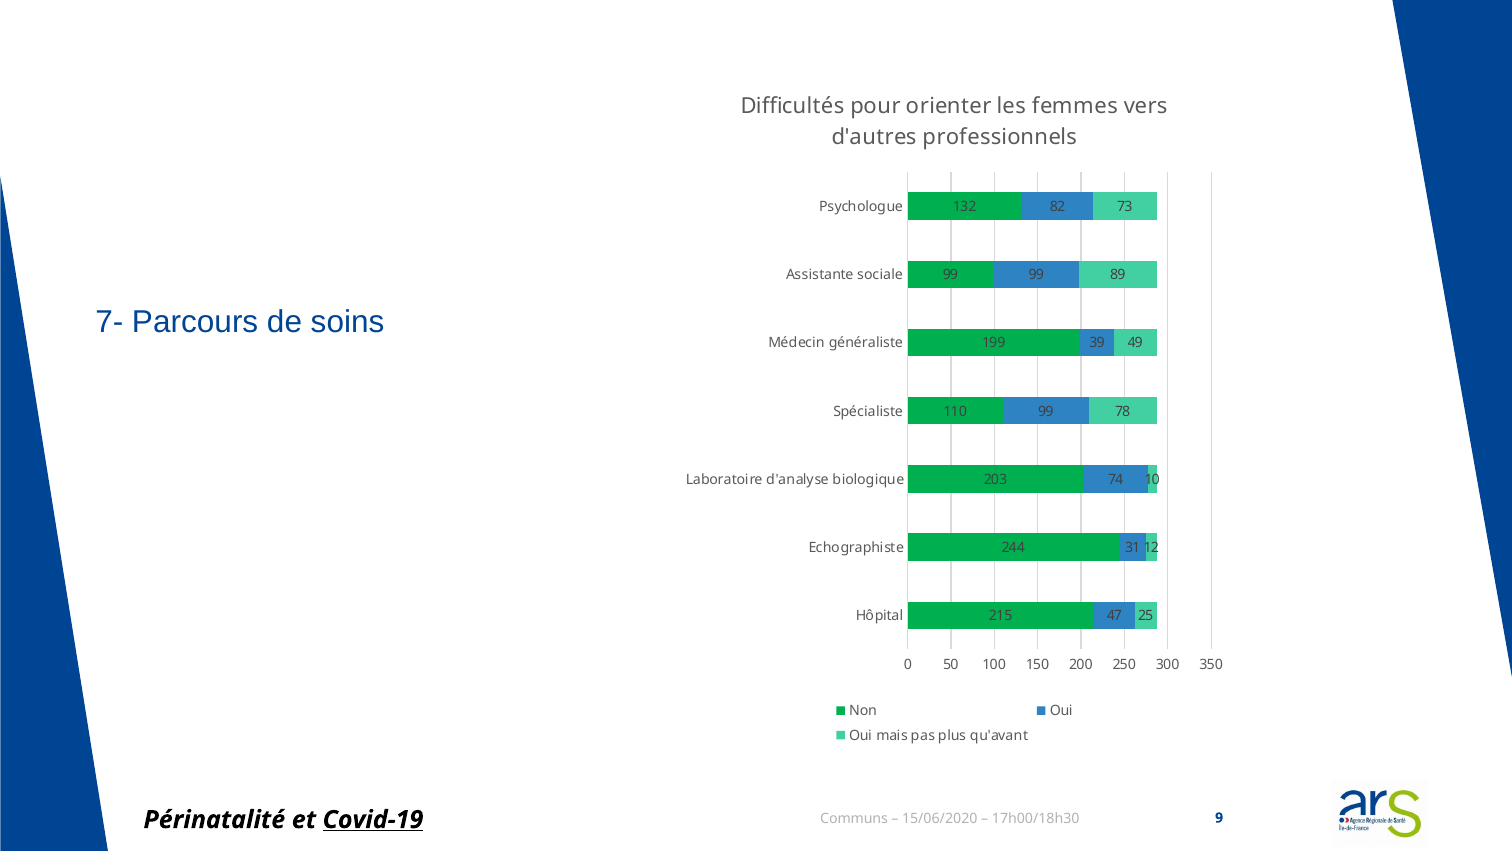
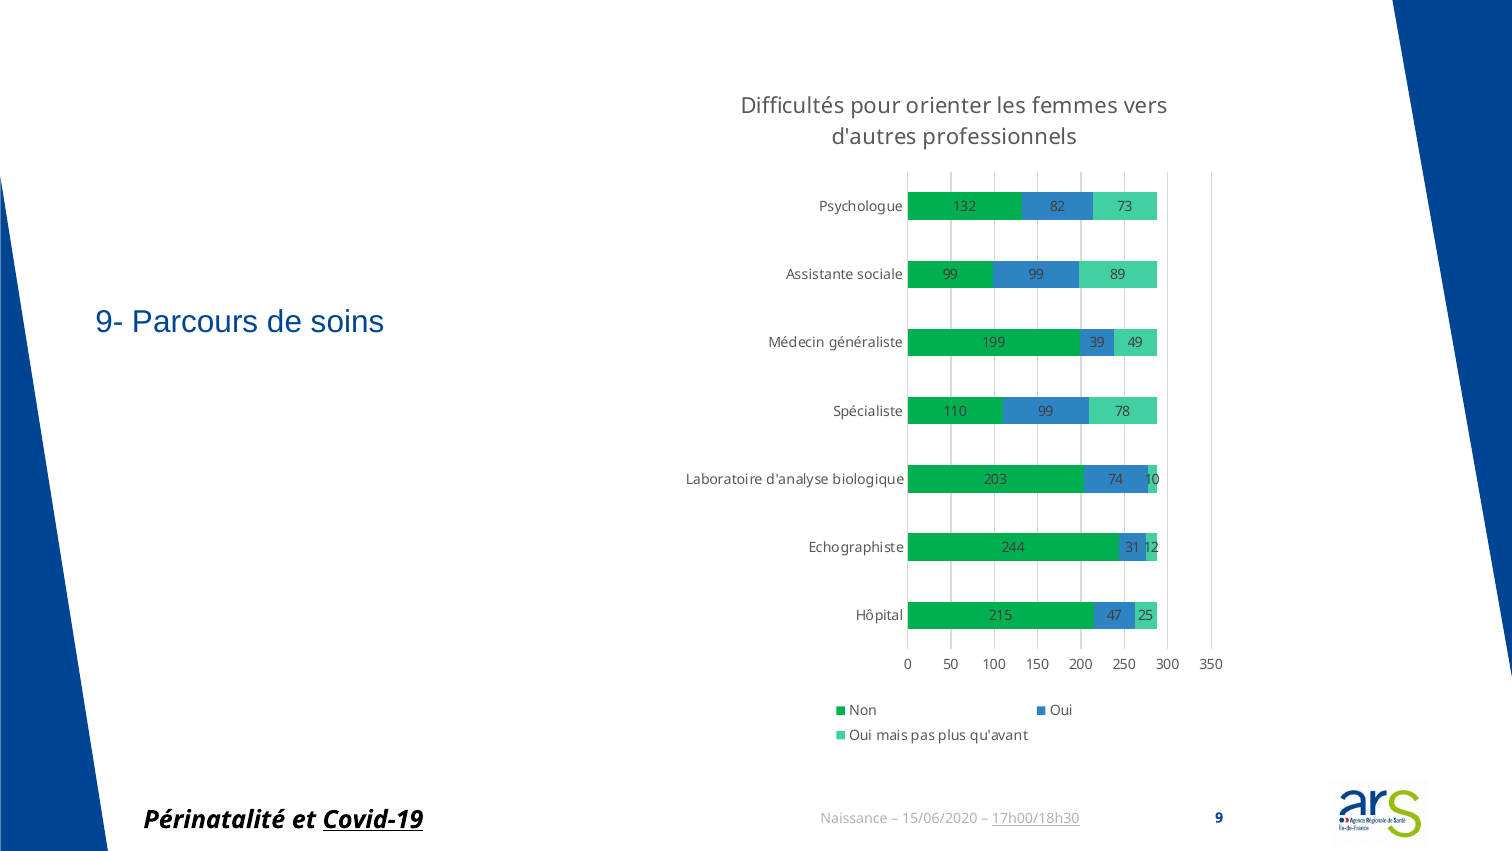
7-: 7- -> 9- (109, 322)
Communs: Communs -> Naissance (854, 819)
17h00/18h30 underline: none -> present (1036, 819)
